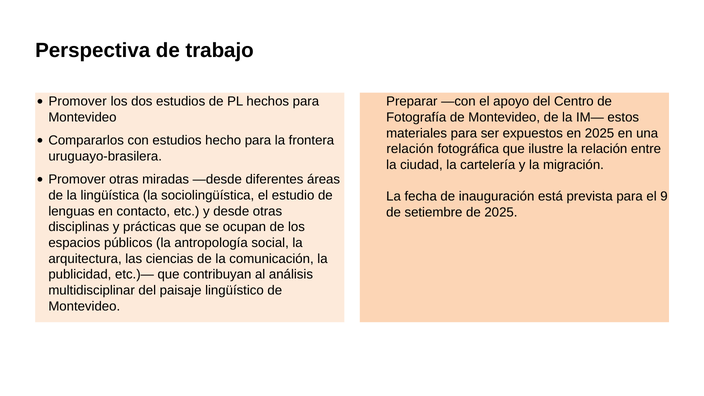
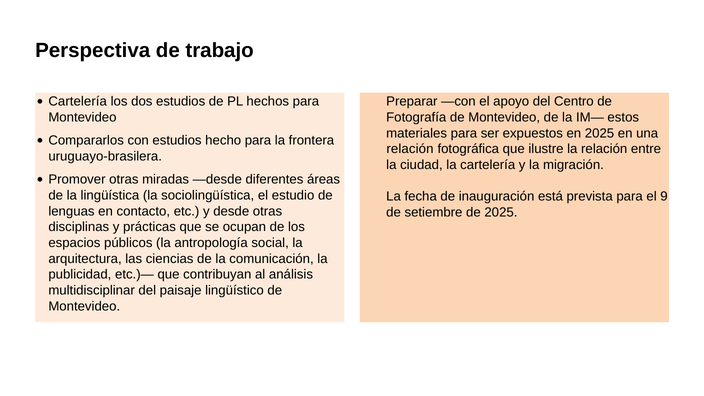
Promover: Promover -> Cartelería (78, 101)
